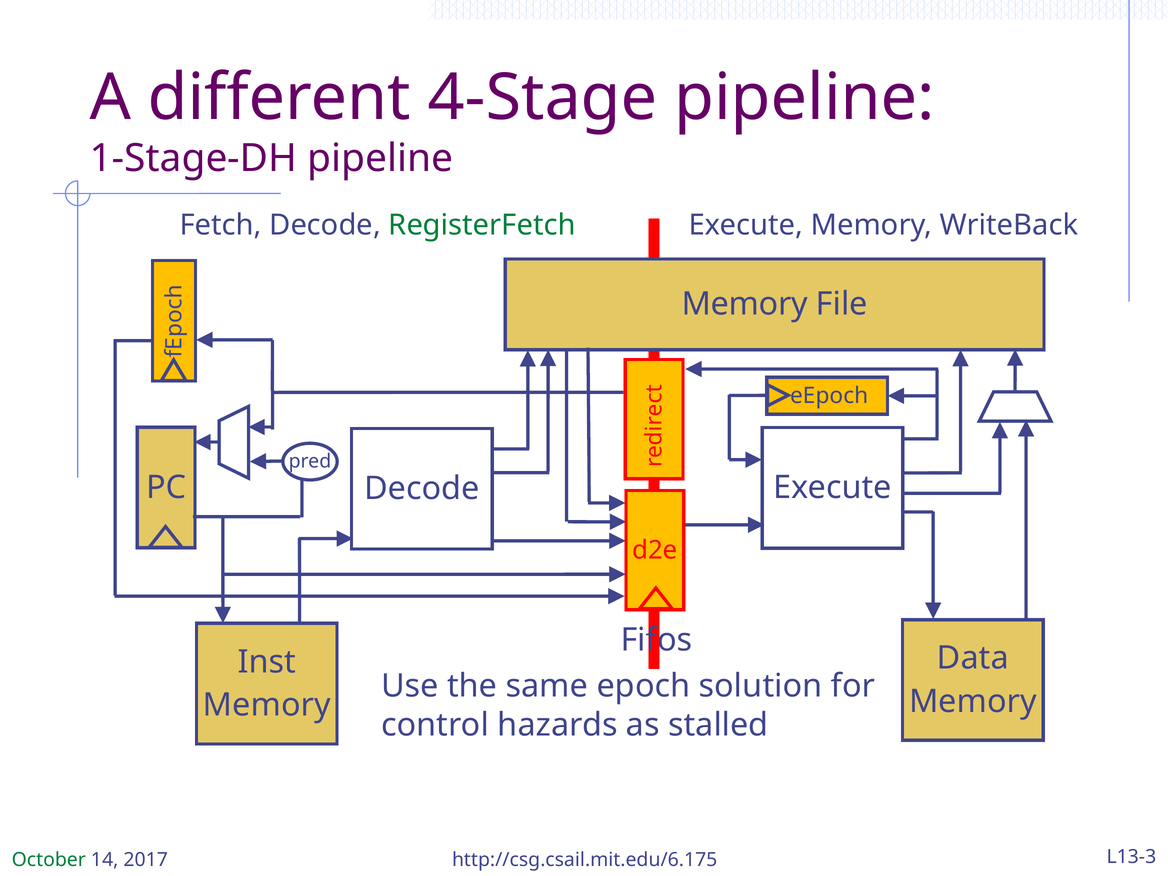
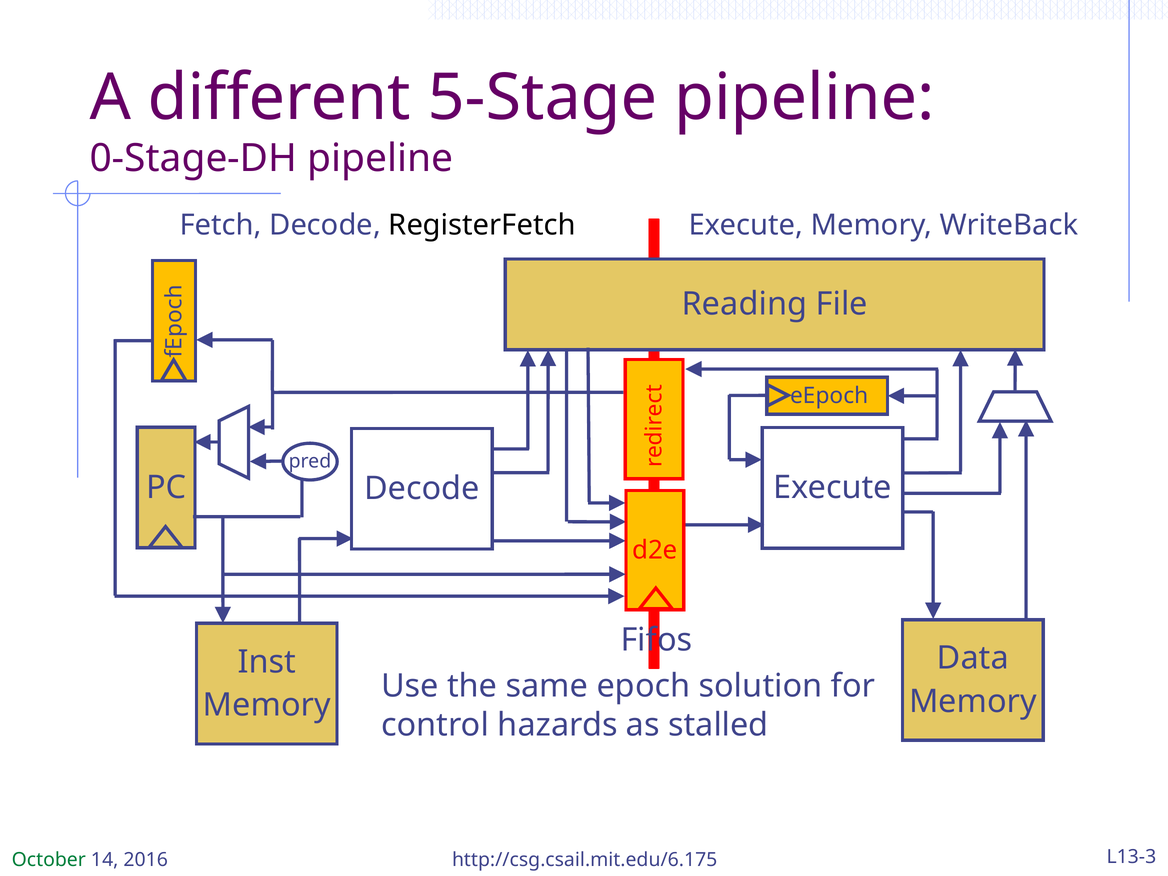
4-Stage: 4-Stage -> 5-Stage (543, 98)
1-Stage-DH: 1-Stage-DH -> 0-Stage-DH (193, 158)
RegisterFetch colour: green -> black (482, 225)
Memory: Memory -> Reading (744, 304)
2017: 2017 -> 2016 (146, 860)
